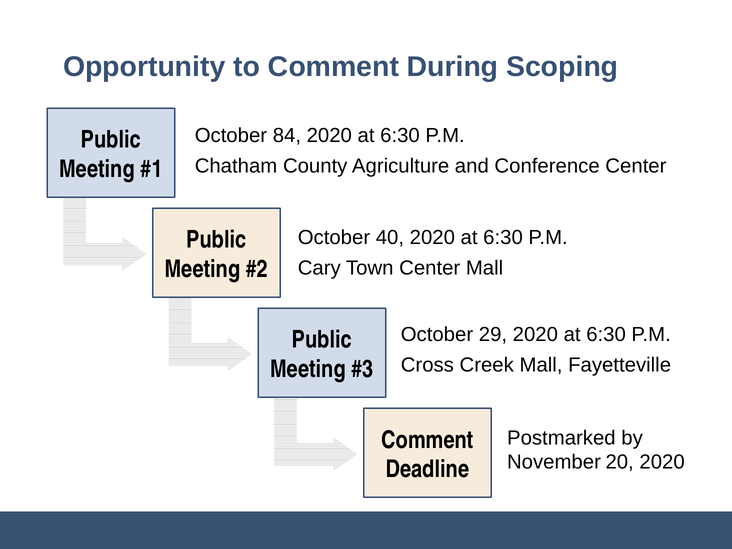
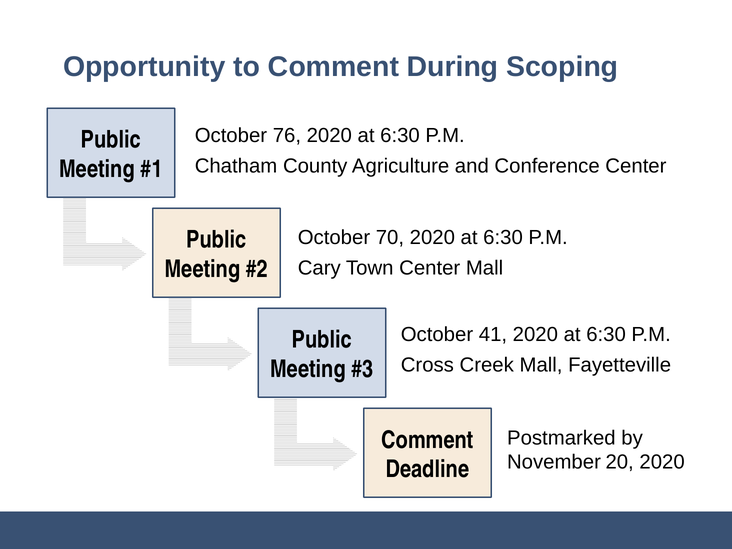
84: 84 -> 76 (287, 136)
40: 40 -> 70 (390, 237)
29: 29 -> 41 (493, 335)
